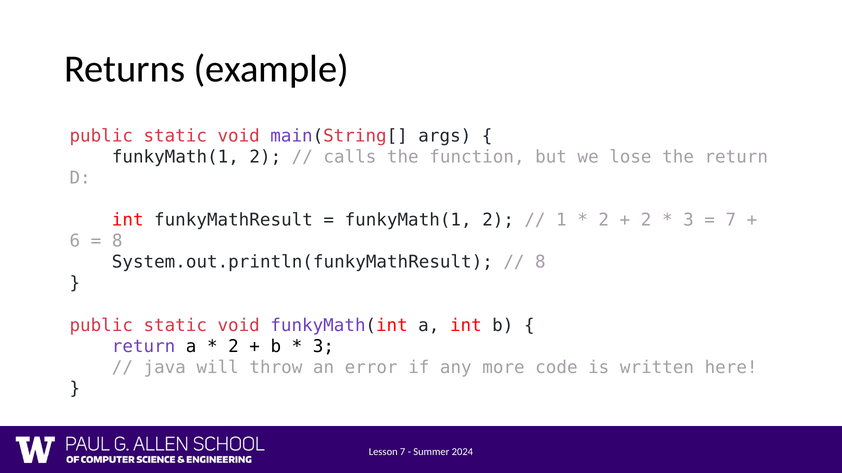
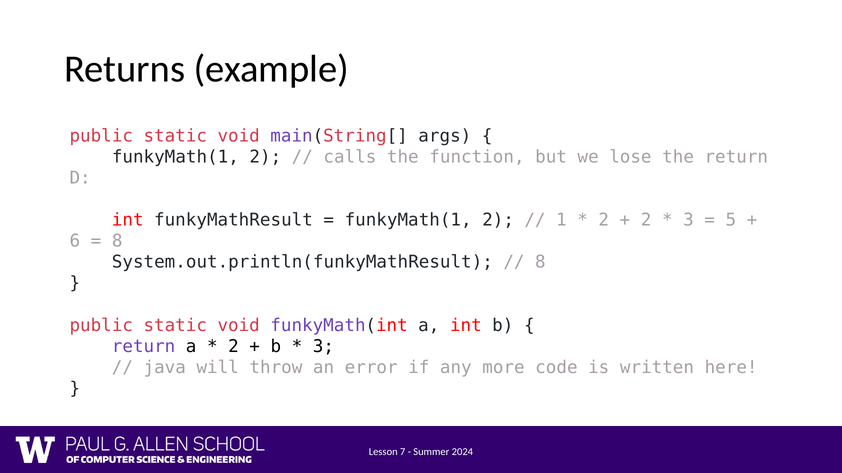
7: 7 -> 5 (731, 220)
